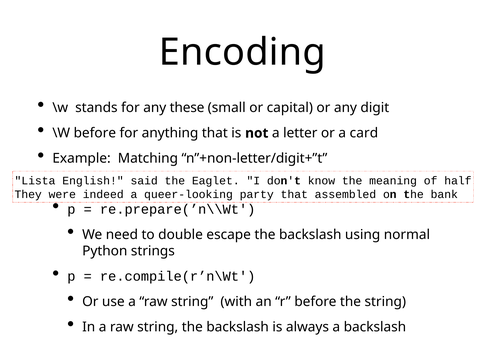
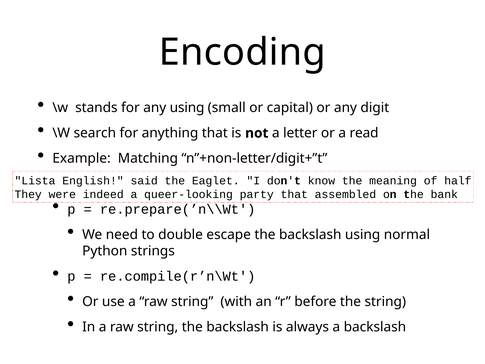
any these: these -> using (187, 108)
\W before: before -> search (95, 133)
card: card -> read (364, 133)
